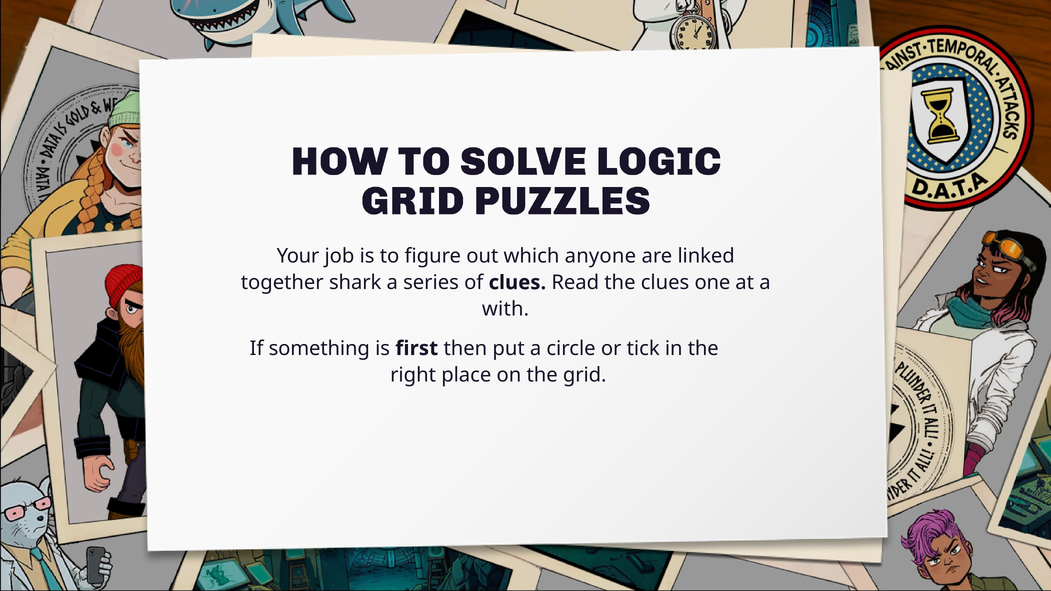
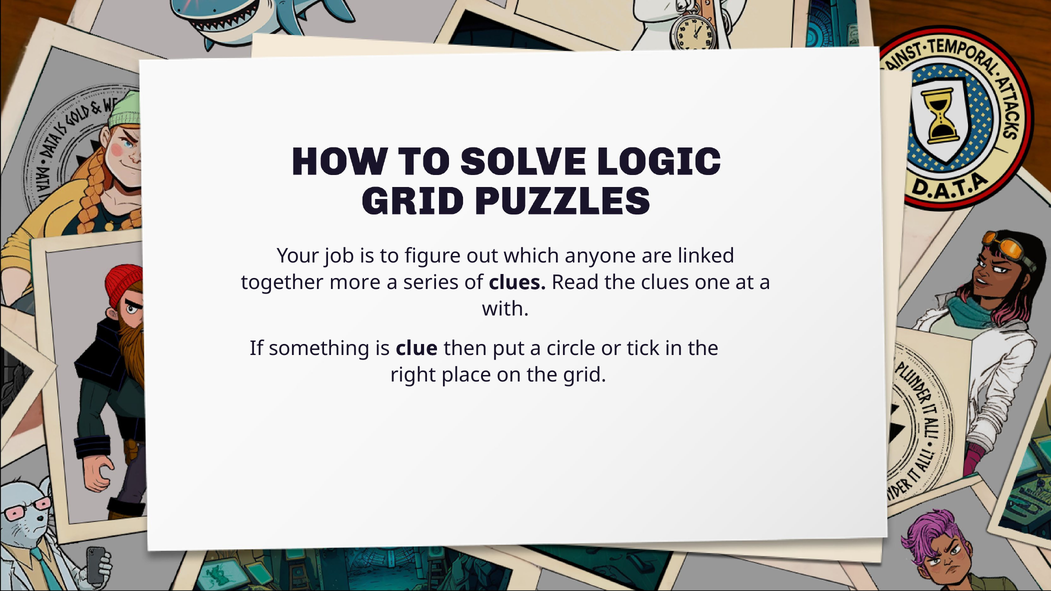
shark: shark -> more (355, 283)
first: first -> clue (417, 349)
